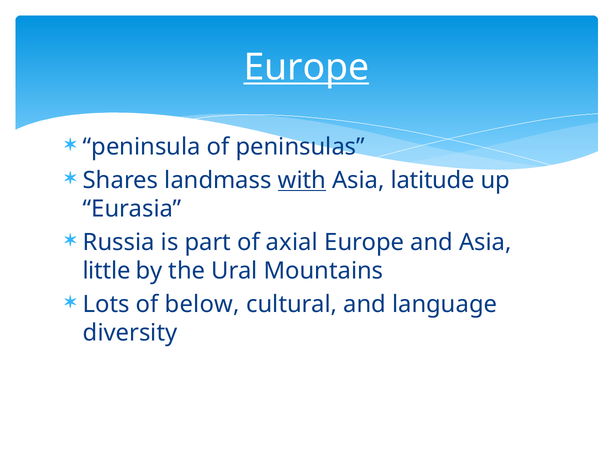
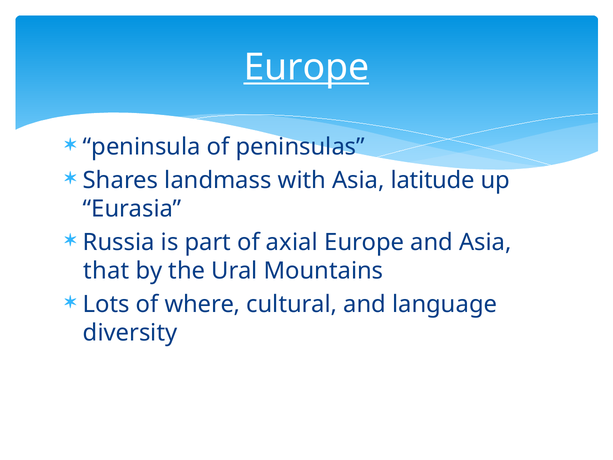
with underline: present -> none (302, 180)
little: little -> that (106, 271)
below: below -> where (203, 304)
